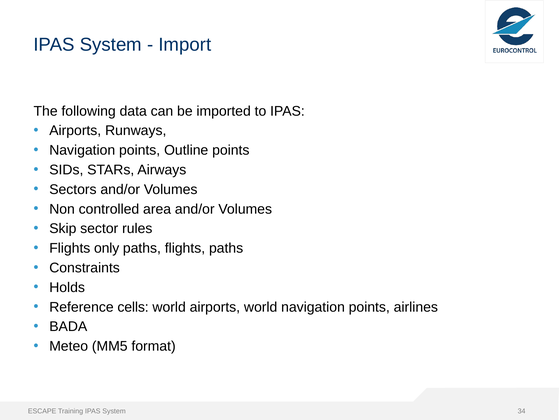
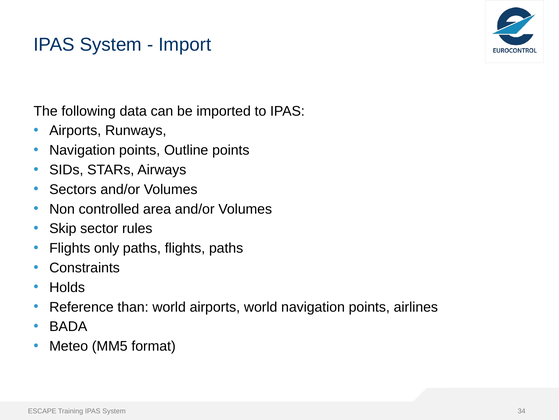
cells: cells -> than (133, 307)
